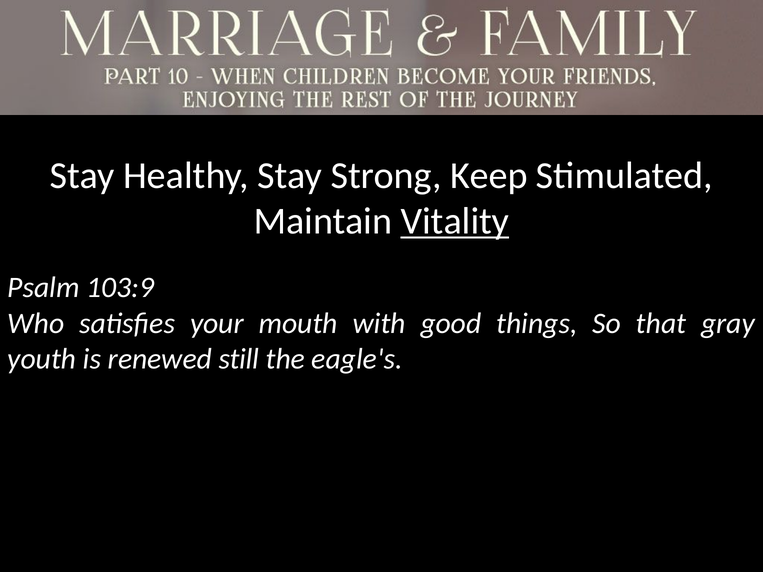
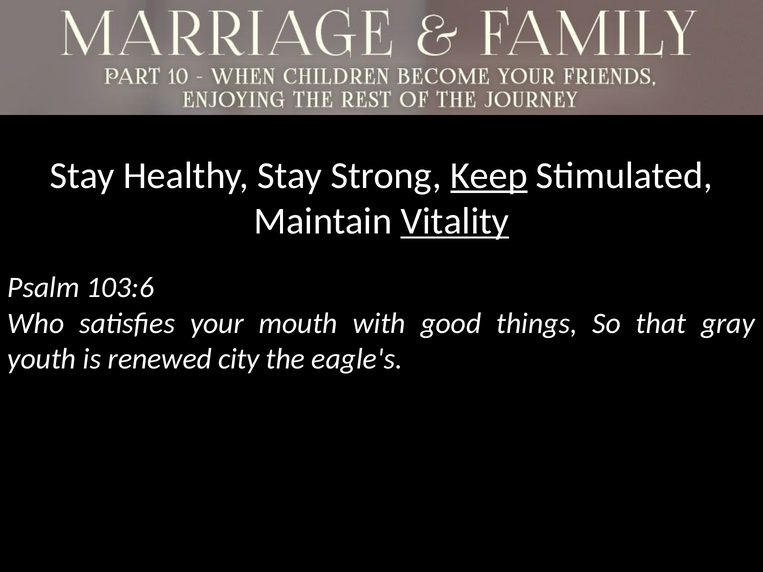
Keep underline: none -> present (489, 176)
103:9: 103:9 -> 103:6 (120, 288)
still: still -> city (239, 359)
